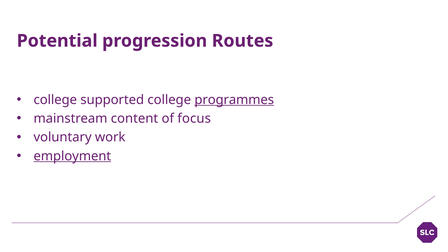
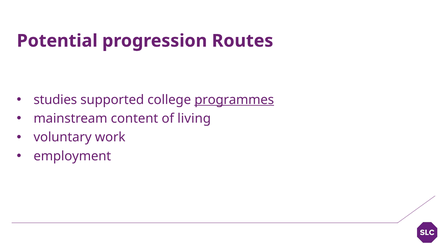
college: college -> studies (55, 100)
focus: focus -> living (194, 119)
employment underline: present -> none (72, 156)
